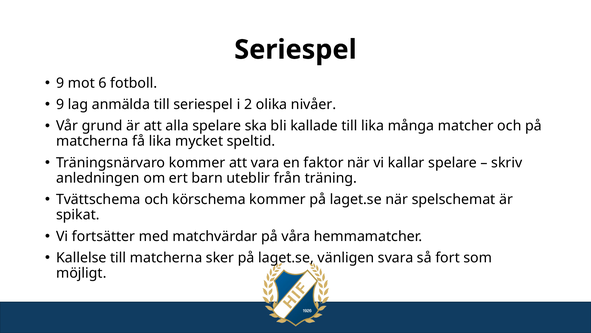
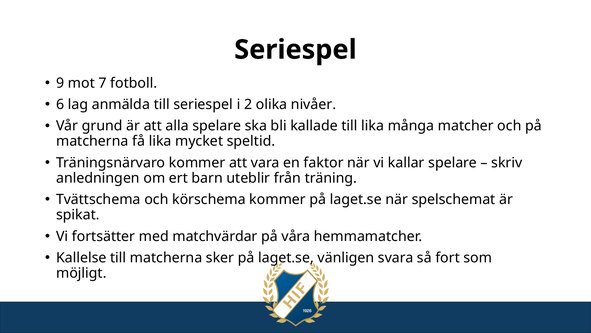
6: 6 -> 7 (103, 83)
9: 9 -> 6 (60, 104)
